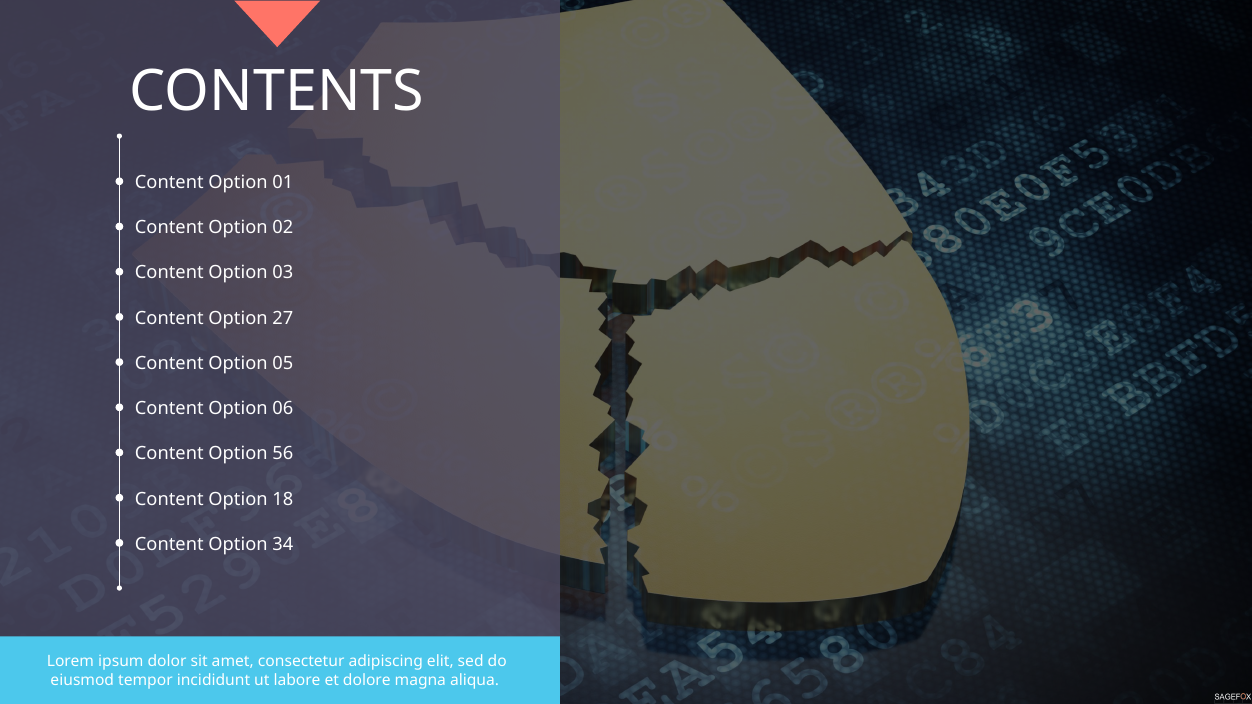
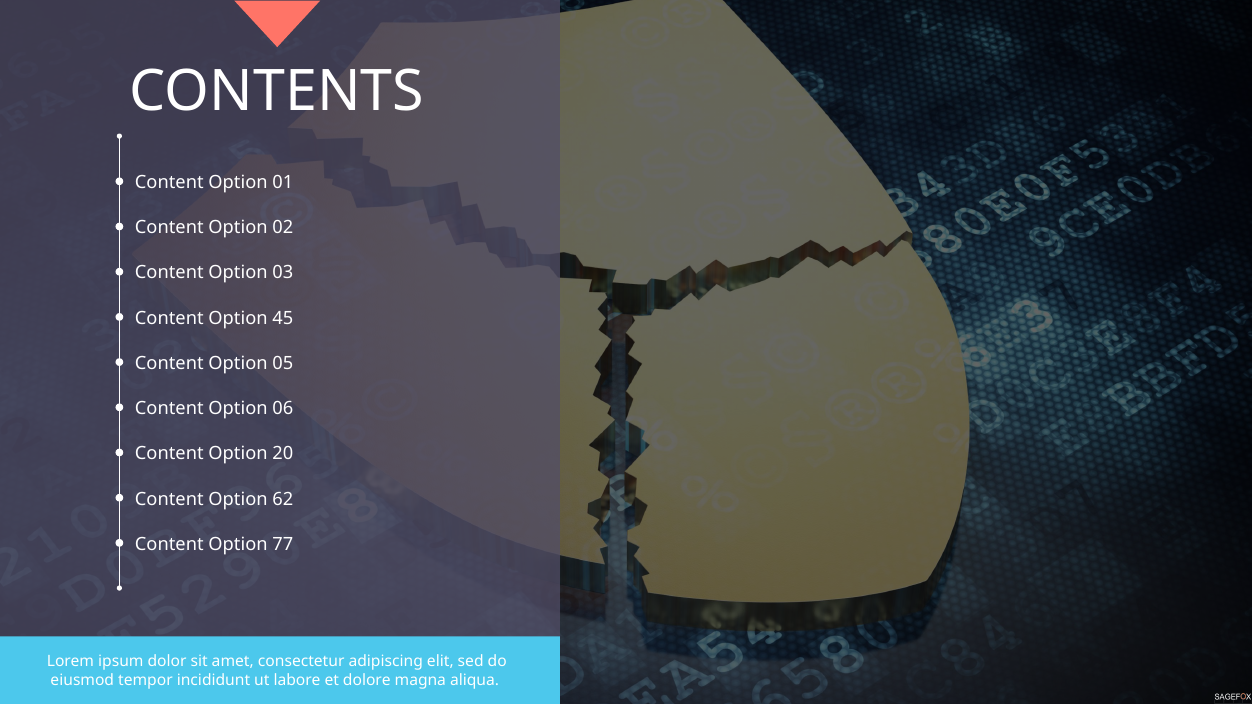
27: 27 -> 45 (283, 318)
56: 56 -> 20 (283, 454)
18: 18 -> 62 (283, 499)
34: 34 -> 77 (283, 544)
